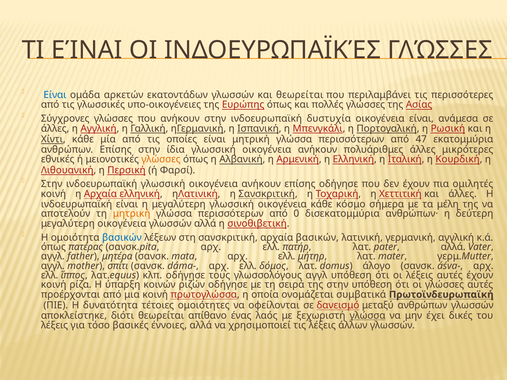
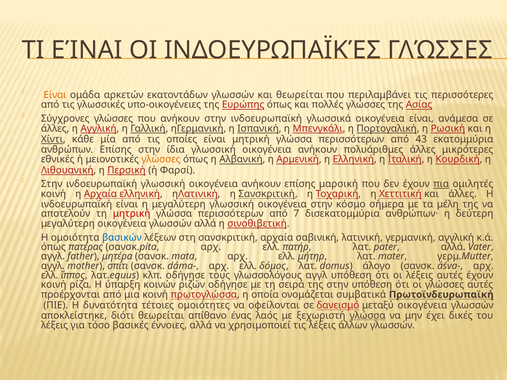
Είναι colour: blue -> orange (55, 95)
δυστυχία: δυστυχία -> γλωσσικά (329, 119)
47: 47 -> 43 (421, 139)
επίσης οδήγησε: οδήγησε -> μαρσική (339, 184)
πια underline: none -> present (441, 184)
οικογένεια κάθε: κάθε -> στην (321, 204)
μητρική colour: orange -> red (132, 214)
0: 0 -> 7 (296, 214)
αρχαία βασικών: βασικών -> σαβινική (317, 238)
μεταξύ ανθρώπων: ανθρώπων -> οικογένεια (422, 305)
